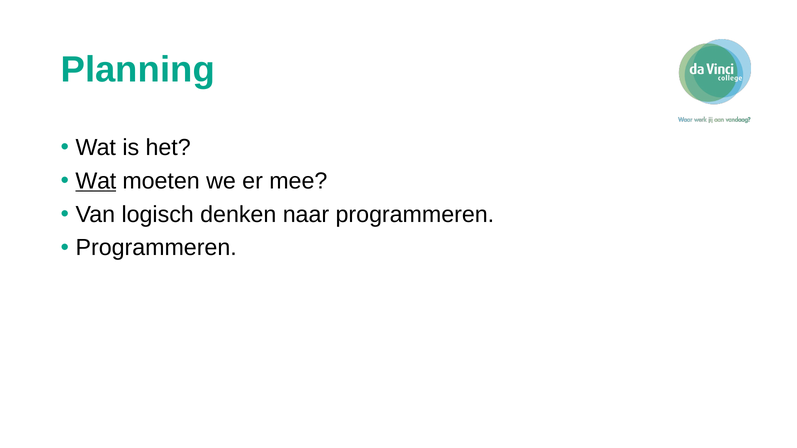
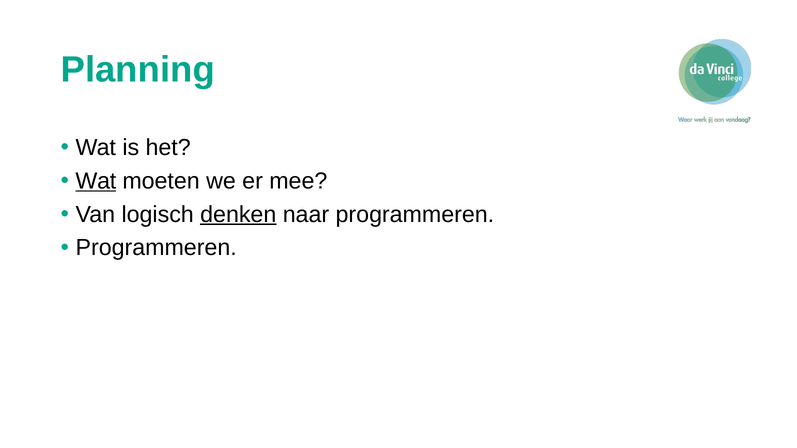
denken underline: none -> present (238, 215)
